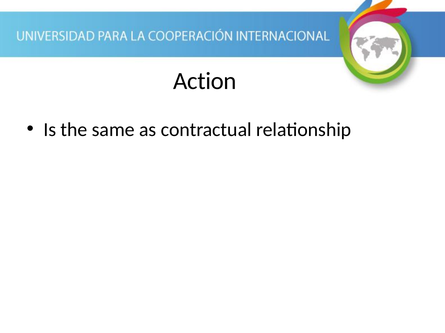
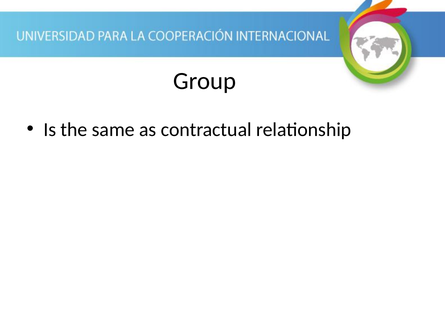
Action: Action -> Group (205, 81)
